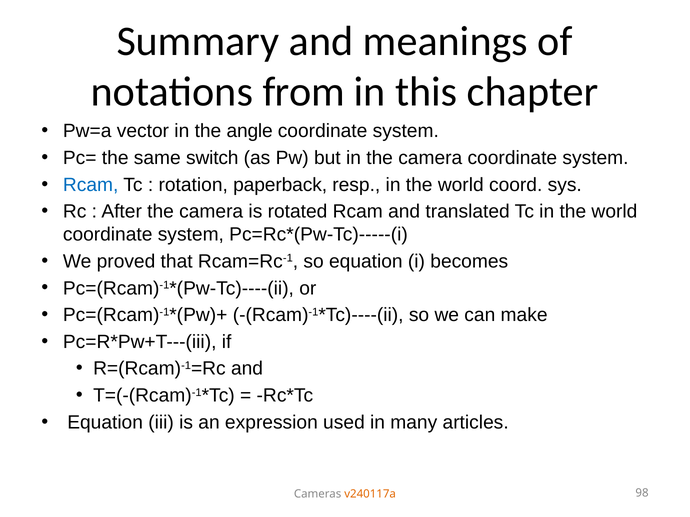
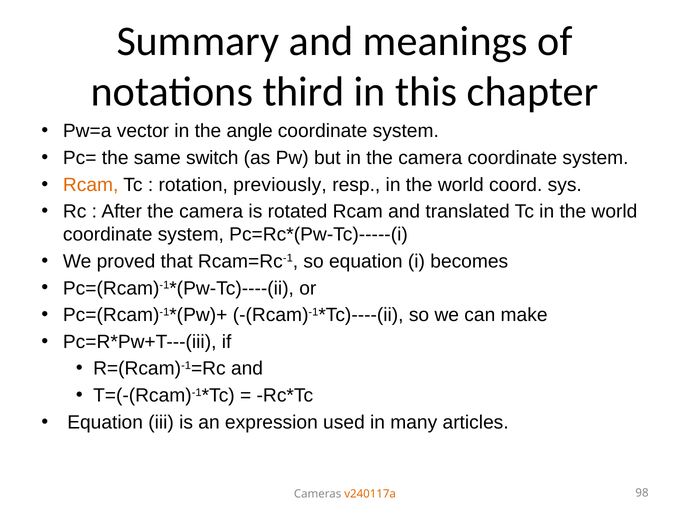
from: from -> third (303, 92)
Rcam colour: blue -> orange (91, 185)
paperback: paperback -> previously (280, 185)
